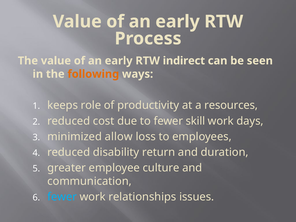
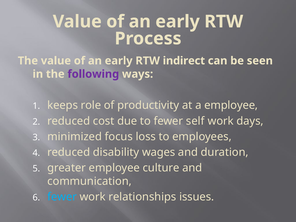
following colour: orange -> purple (93, 74)
a resources: resources -> employee (231, 105)
skill: skill -> self (195, 121)
allow: allow -> focus (119, 137)
return: return -> wages (159, 152)
